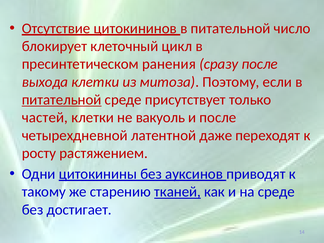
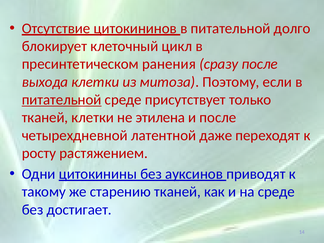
число: число -> долго (292, 28)
частей: частей -> тканей (45, 118)
вакуоль: вакуоль -> этилена (160, 118)
тканей underline: present -> none (178, 192)
